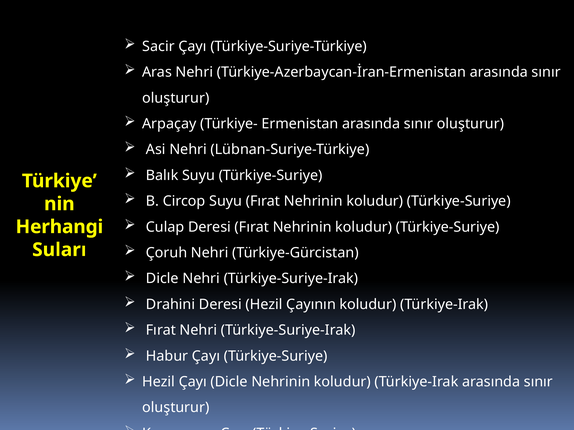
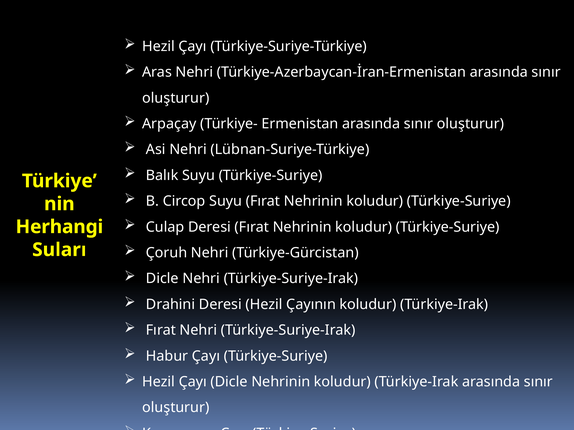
Sacir: Sacir -> Hezil (159, 46)
